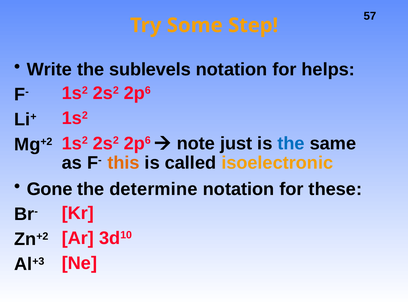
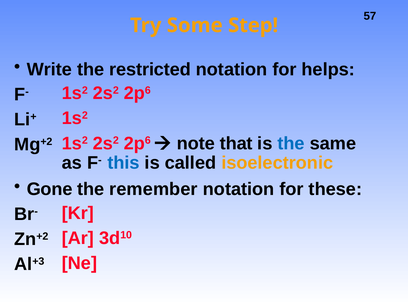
sublevels: sublevels -> restricted (150, 69)
just: just -> that (236, 143)
this colour: orange -> blue (123, 163)
determine: determine -> remember (153, 189)
